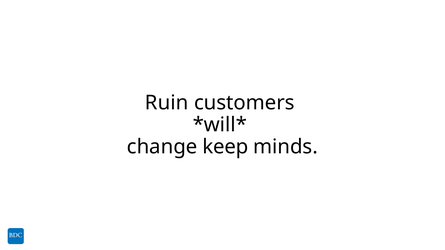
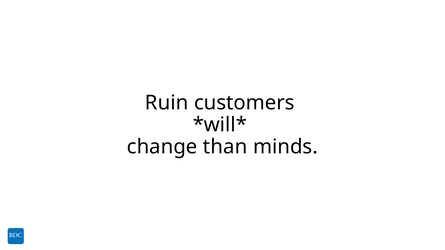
keep: keep -> than (225, 147)
